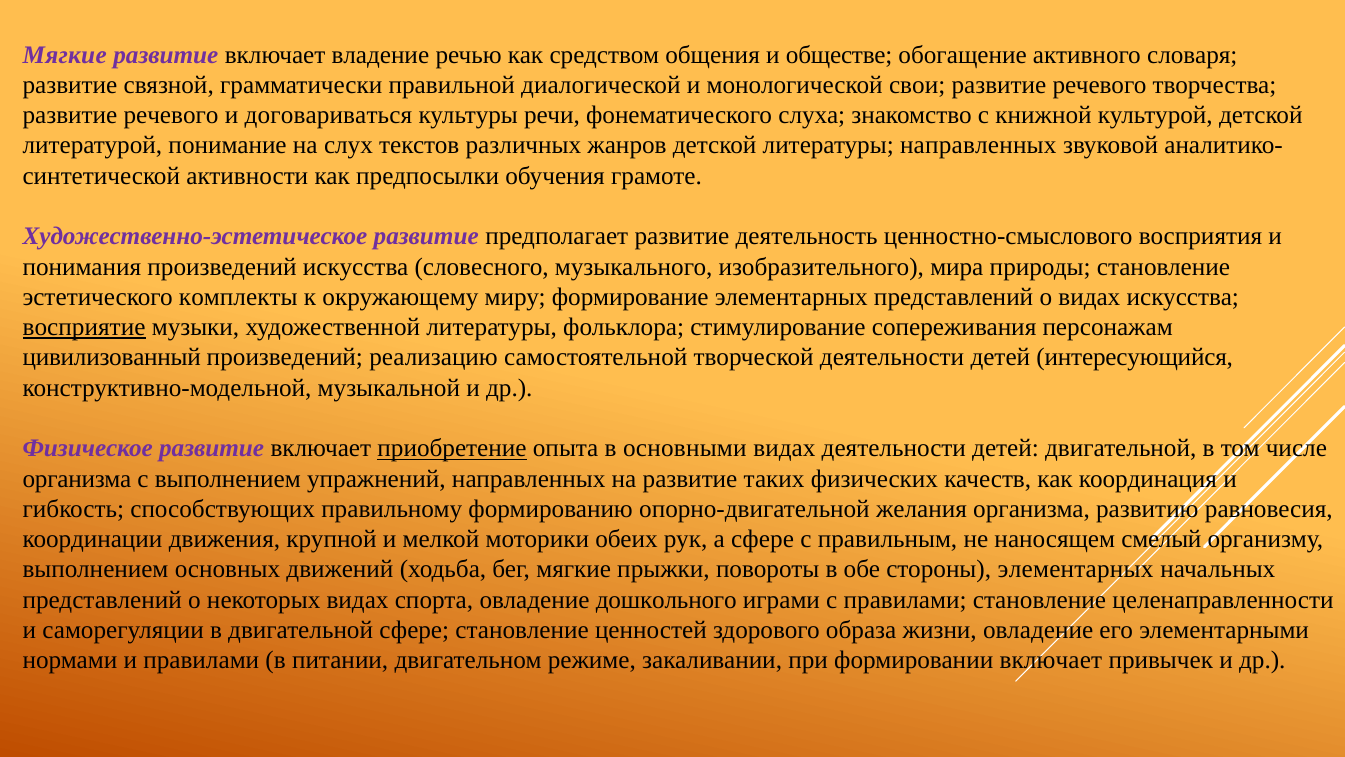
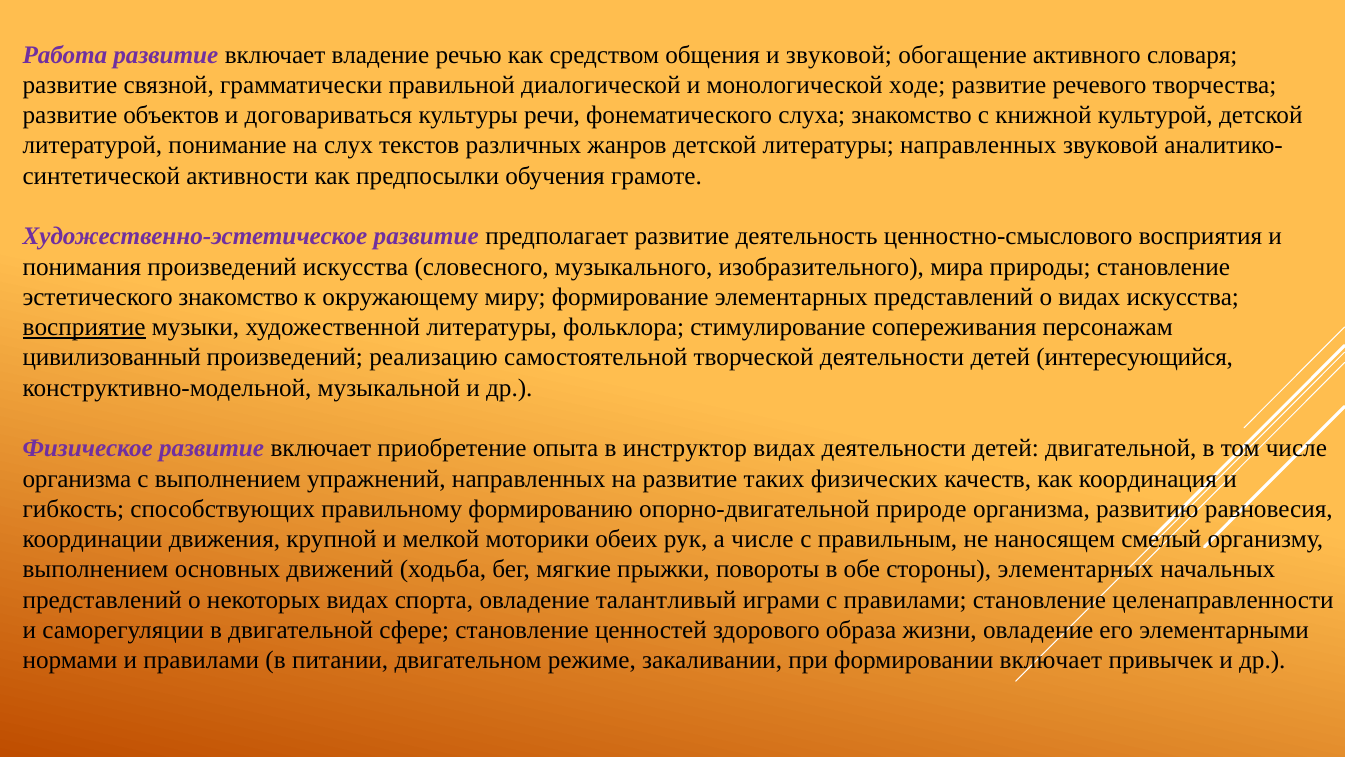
Мягкие: Мягкие -> Работа (65, 55)
и обществе: обществе -> звуковой (839, 55)
свои: свои -> ходе (917, 85)
речевого: речевого -> объектов (171, 115)
эстетического комплекты: комплекты -> знакомство (238, 297)
приобретение underline: present -> none (452, 448)
основными: основными -> инструктор (685, 448)
желания: желания -> природе (921, 509)
а сфере: сфере -> числе (763, 539)
дошкольного: дошкольного -> талантливый (666, 600)
